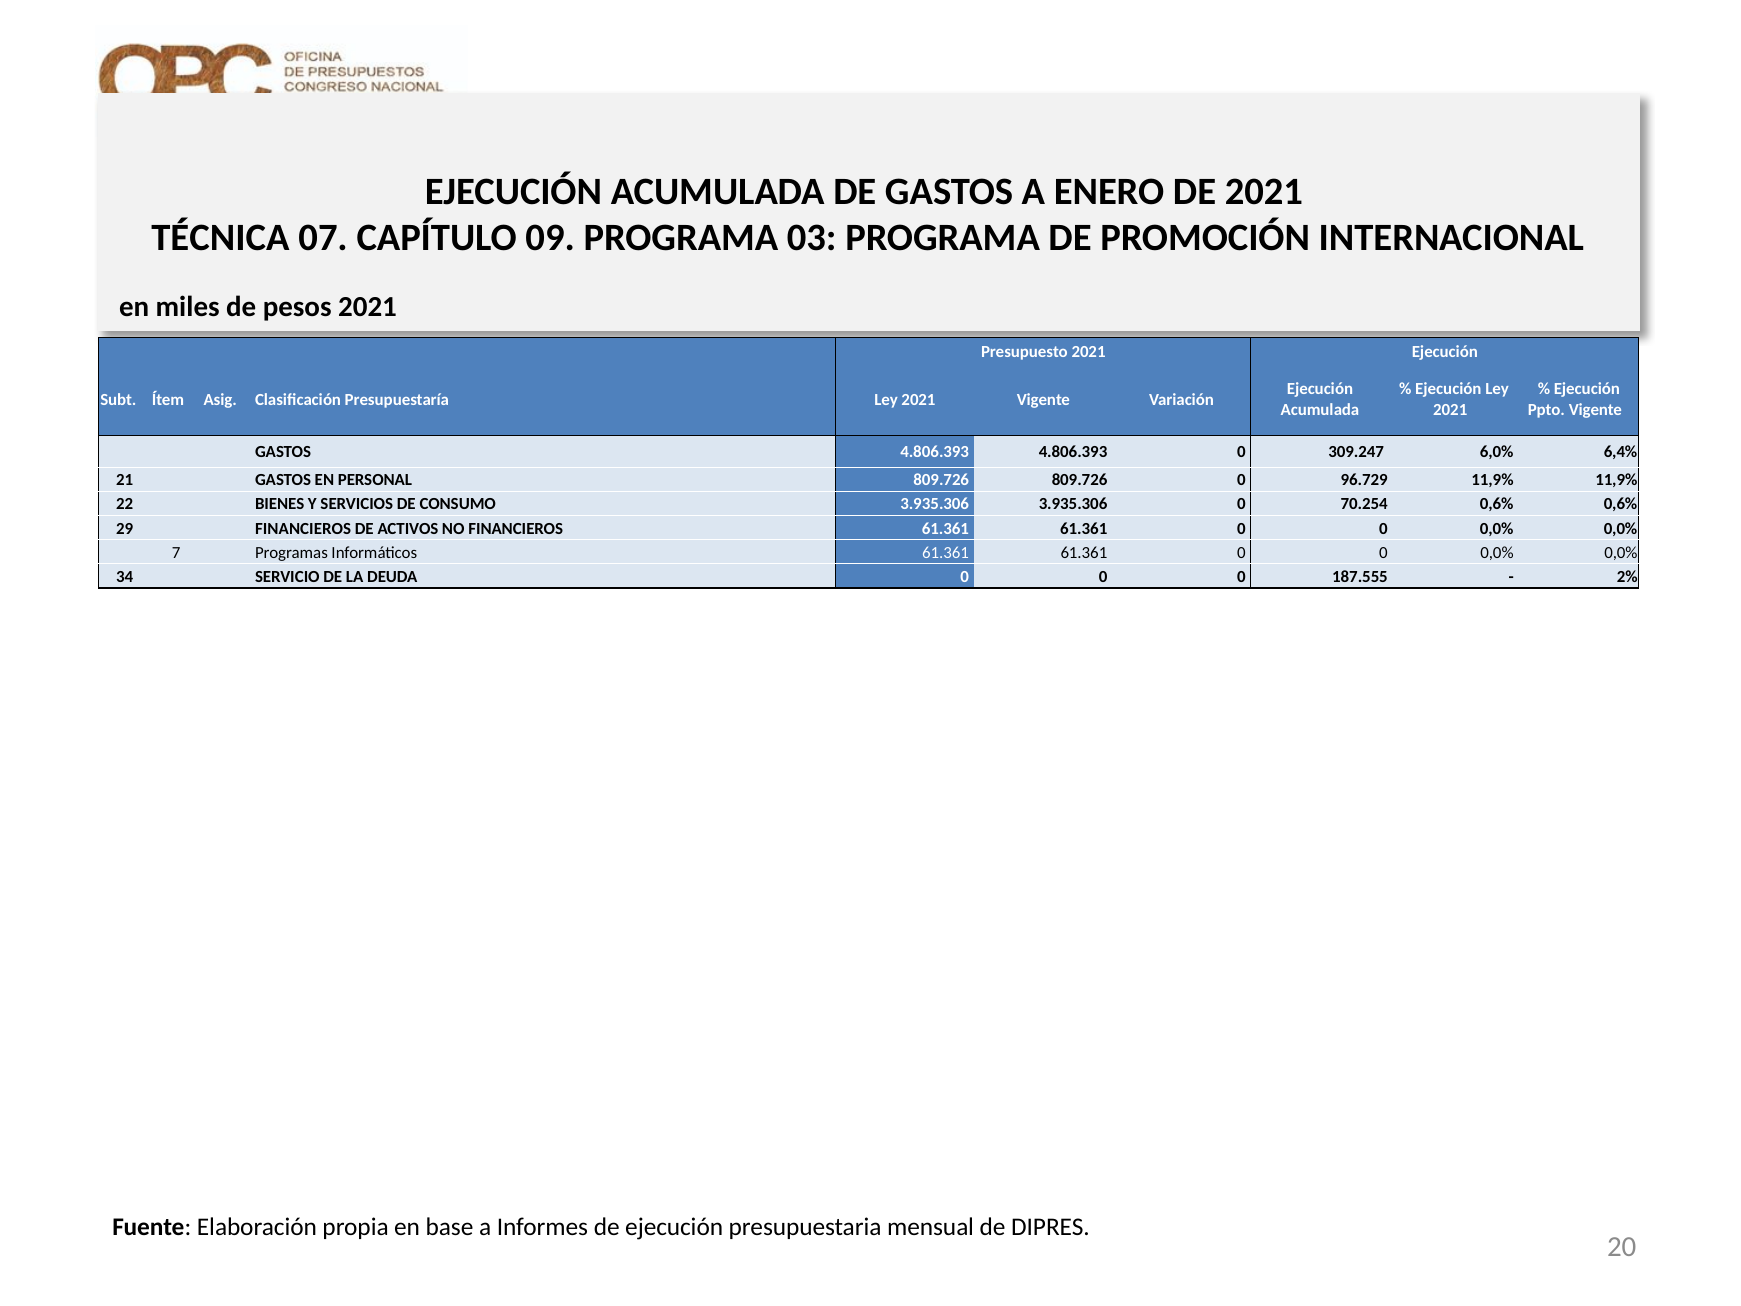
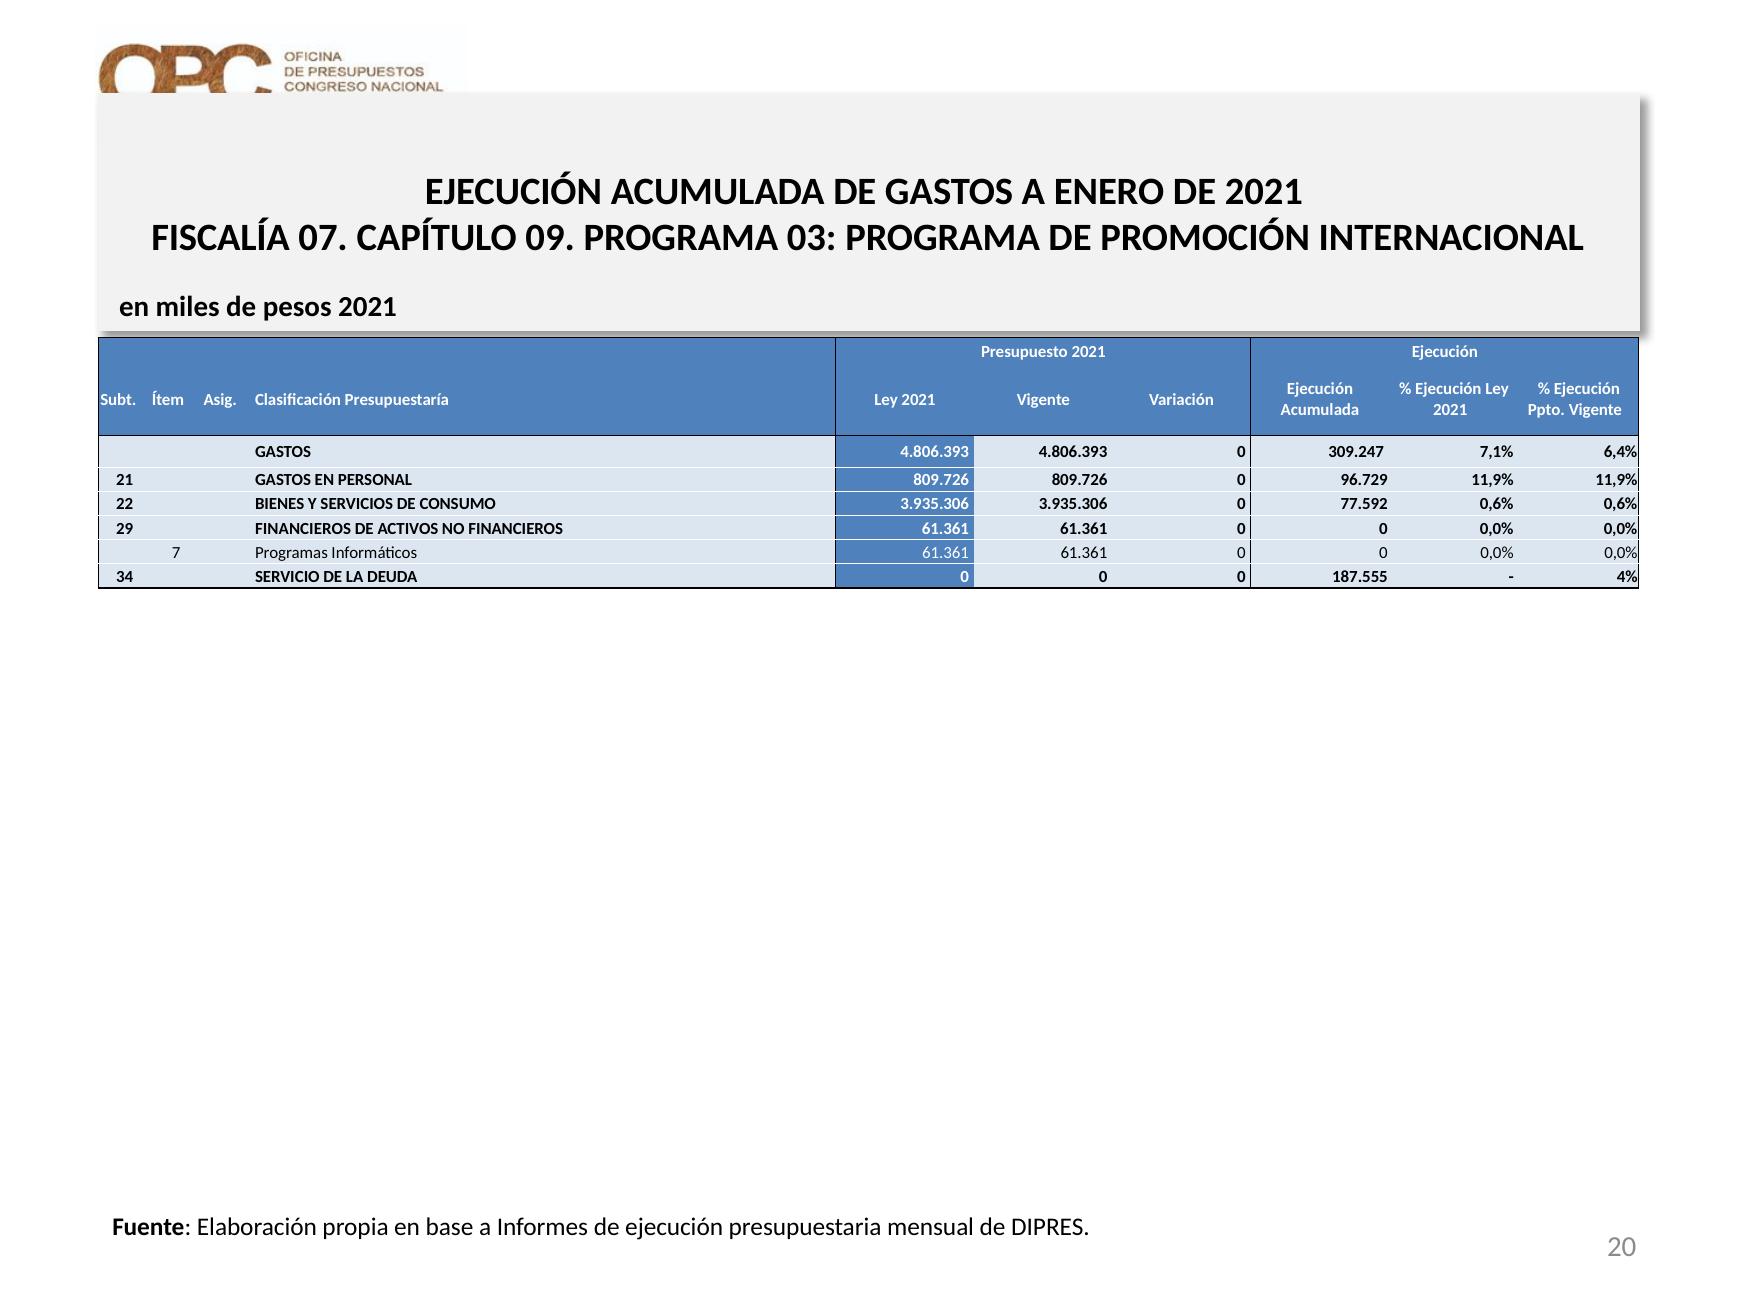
TÉCNICA: TÉCNICA -> FISCALÍA (221, 238)
6,0%: 6,0% -> 7,1% (1497, 452)
70.254: 70.254 -> 77.592 (1364, 504)
2%: 2% -> 4% (1627, 577)
